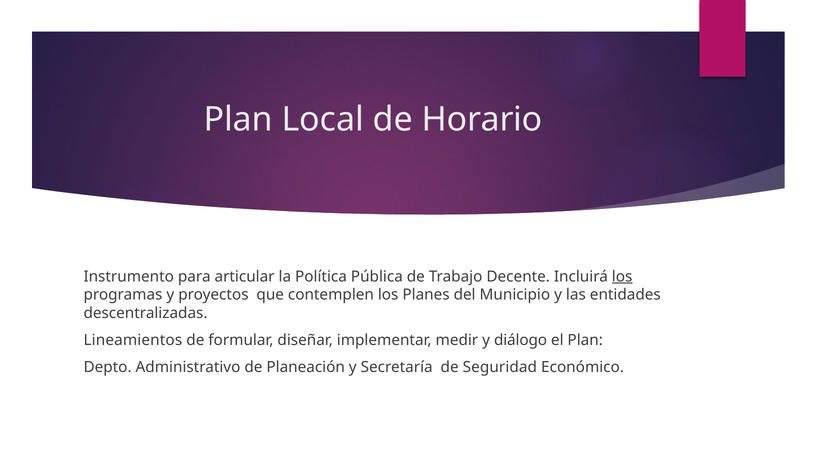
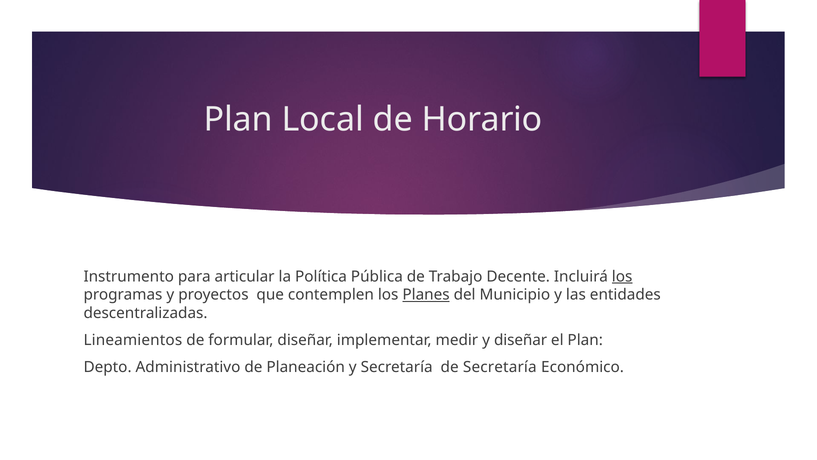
Planes underline: none -> present (426, 295)
y diálogo: diálogo -> diseñar (521, 340)
de Seguridad: Seguridad -> Secretaría (500, 367)
